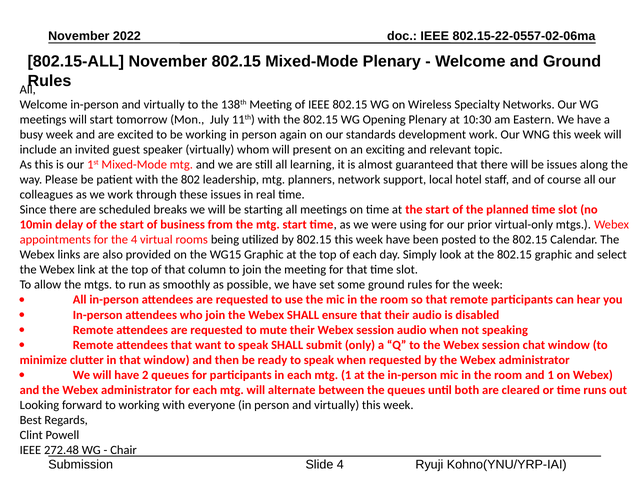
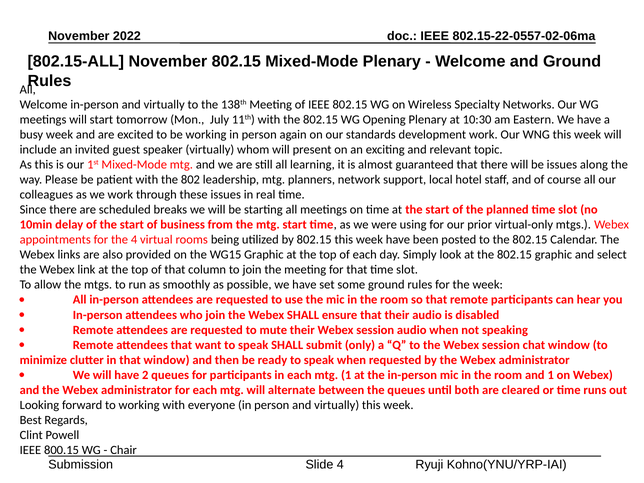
272.48: 272.48 -> 800.15 (61, 450)
